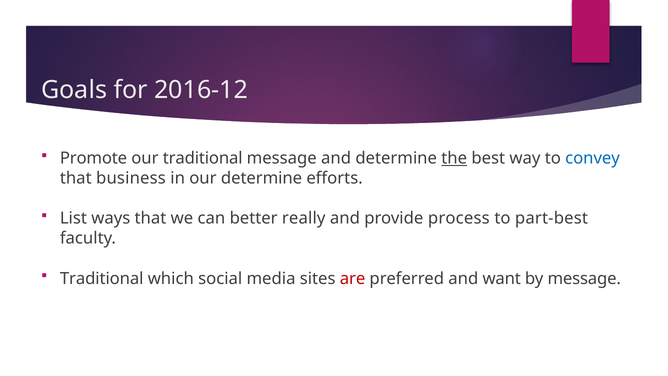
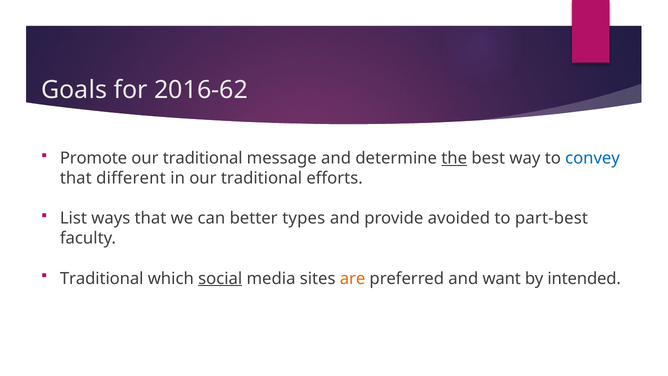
2016-12: 2016-12 -> 2016-62 (201, 90)
business: business -> different (131, 178)
in our determine: determine -> traditional (262, 178)
really: really -> types (304, 218)
process: process -> avoided (459, 218)
social underline: none -> present (220, 278)
are colour: red -> orange (353, 278)
by message: message -> intended (584, 278)
